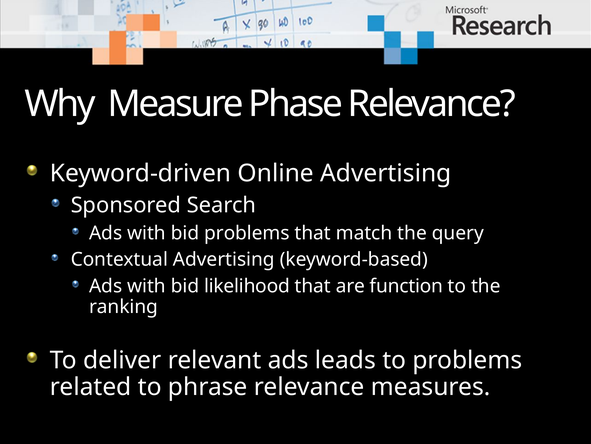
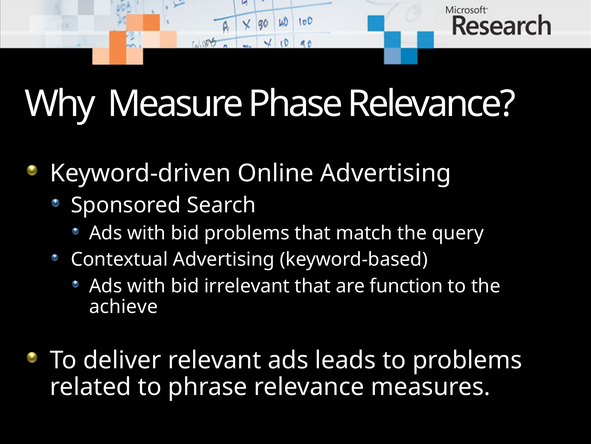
likelihood: likelihood -> irrelevant (247, 286)
ranking: ranking -> achieve (123, 306)
